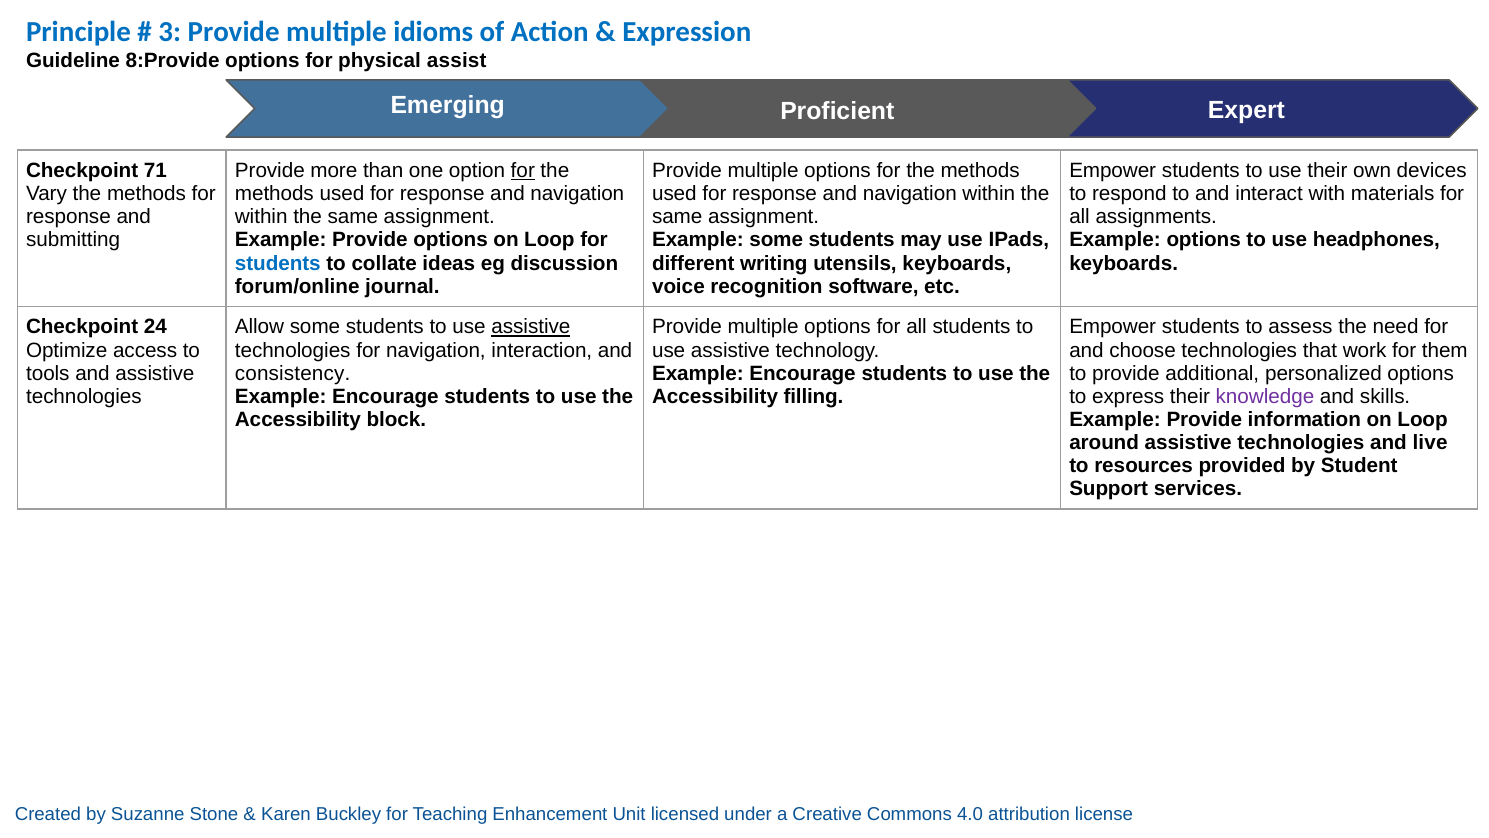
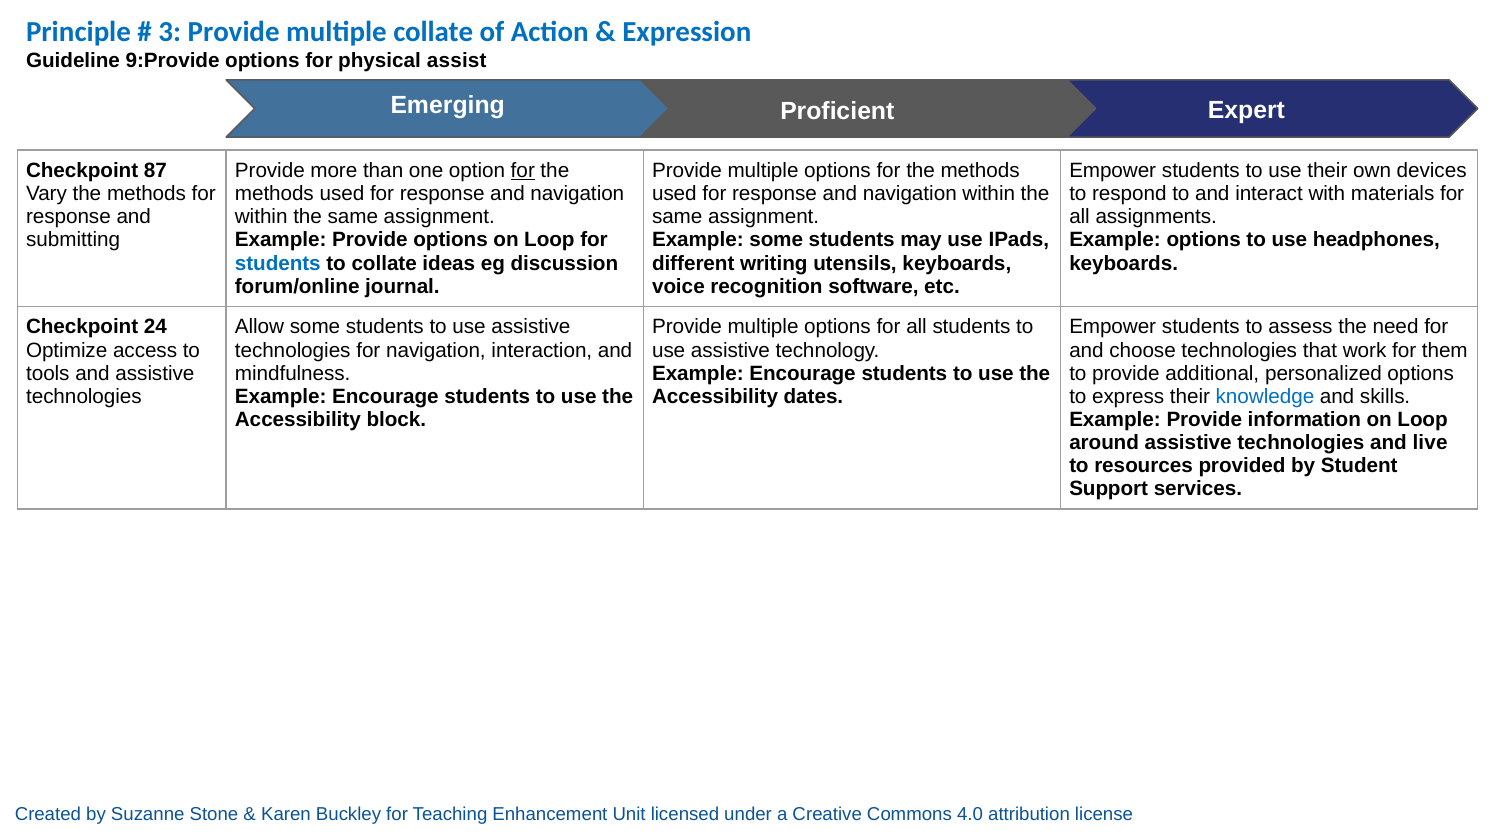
multiple idioms: idioms -> collate (433, 32)
8:Provide: 8:Provide -> 9:Provide (173, 61)
71: 71 -> 87 (155, 171)
assistive underline: present -> none (531, 327)
consistency: consistency -> mindfulness (293, 373)
filling: filling -> dates (813, 396)
knowledge colour: purple -> blue (1265, 396)
